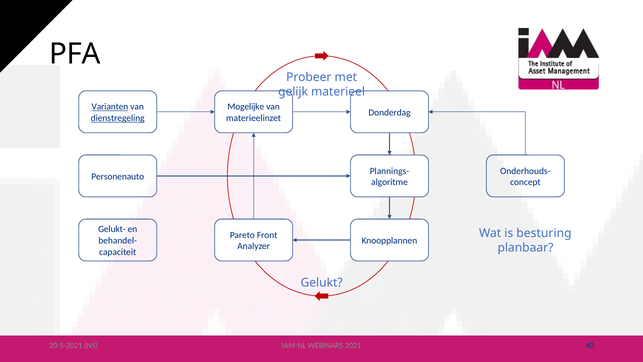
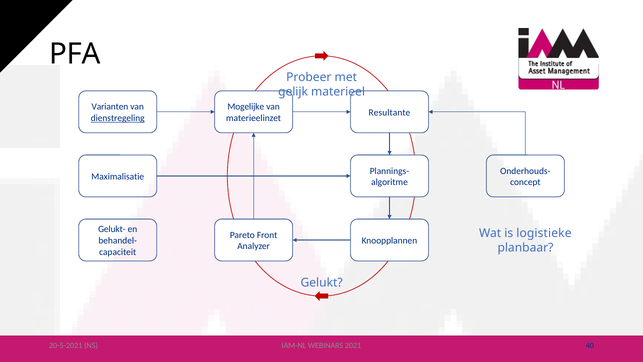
Varianten underline: present -> none (110, 107)
Donderdag: Donderdag -> Resultante (389, 112)
Personenauto: Personenauto -> Maximalisatie (118, 176)
besturing: besturing -> logistieke (544, 233)
